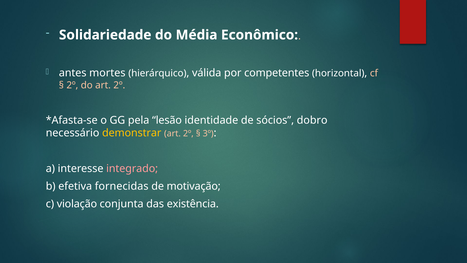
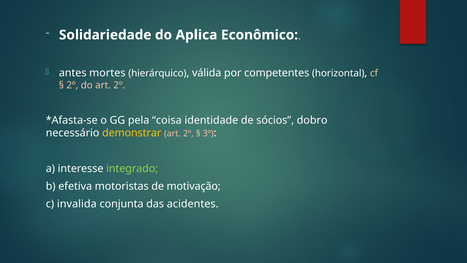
Média: Média -> Aplica (197, 35)
lesão: lesão -> coisa (167, 120)
integrado colour: pink -> light green (132, 168)
fornecidas: fornecidas -> motoristas (122, 186)
violação: violação -> invalida (77, 204)
existência: existência -> acidentes (193, 204)
